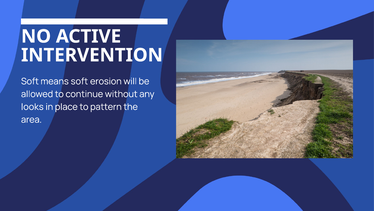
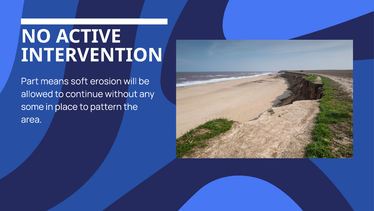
Soft: Soft -> Part (30, 81)
looks: looks -> some (32, 107)
